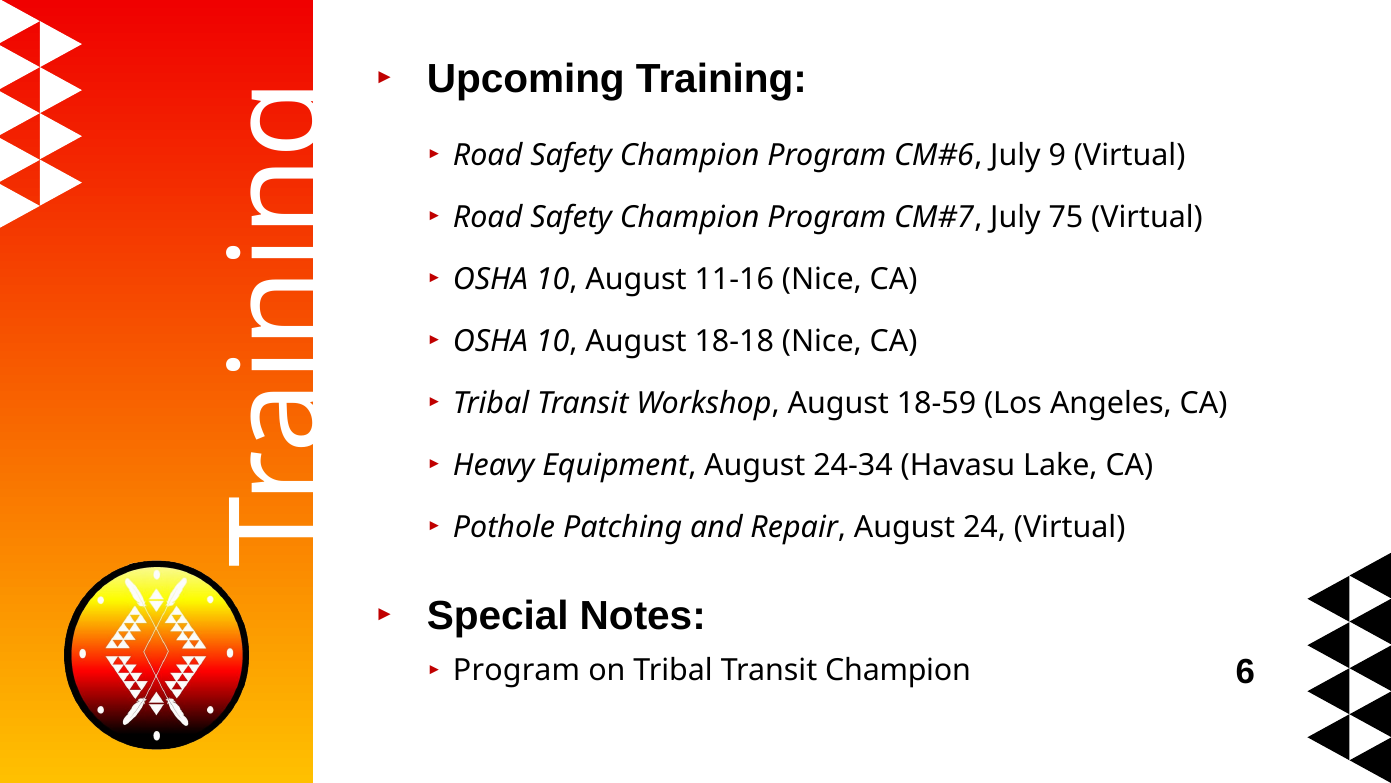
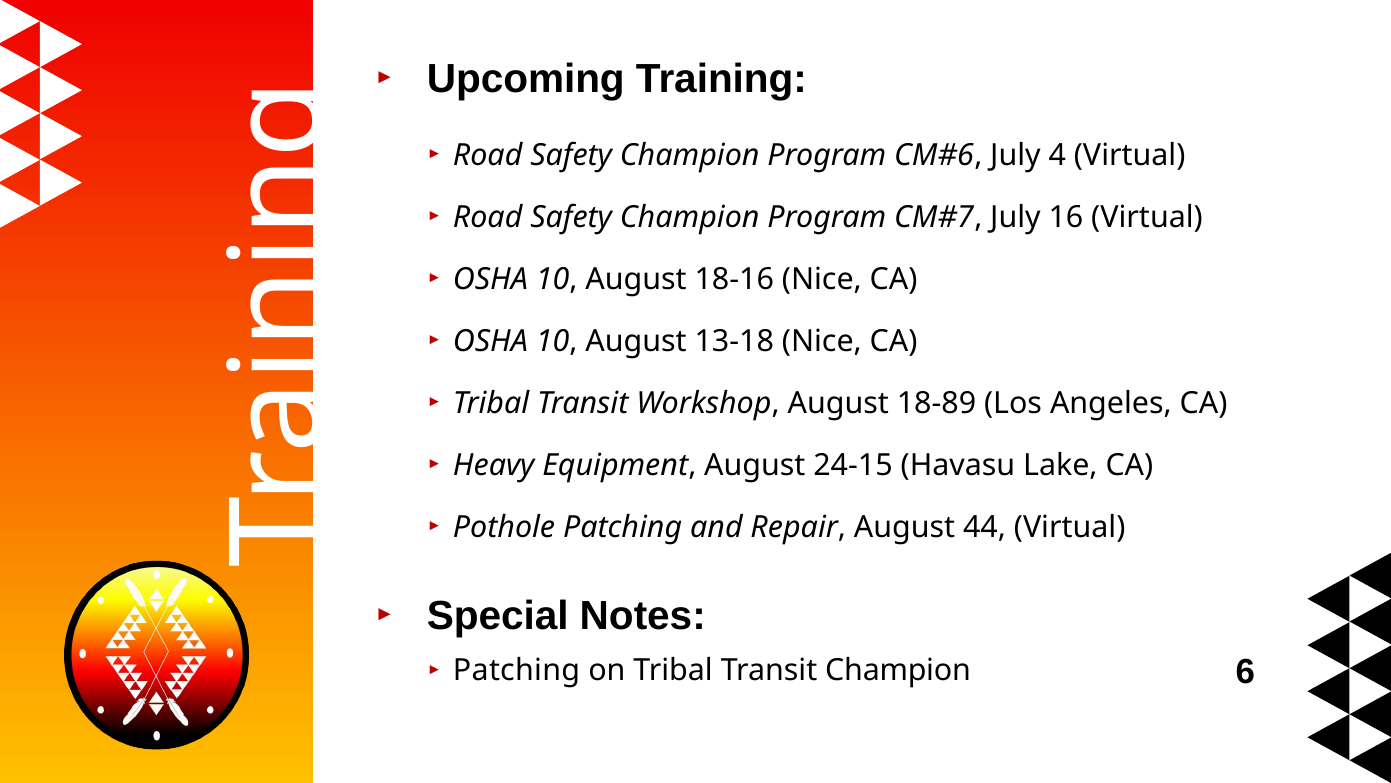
9: 9 -> 4 (1057, 156)
75: 75 -> 16 (1066, 218)
11-16: 11-16 -> 18-16 (734, 280)
18-18: 18-18 -> 13-18 (734, 342)
18-59: 18-59 -> 18-89 (937, 404)
24-34: 24-34 -> 24-15 (853, 466)
24: 24 -> 44 (985, 528)
Program: Program -> Patching (517, 670)
